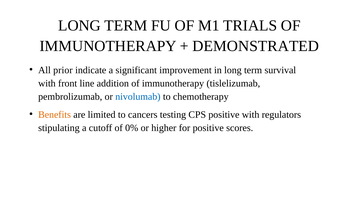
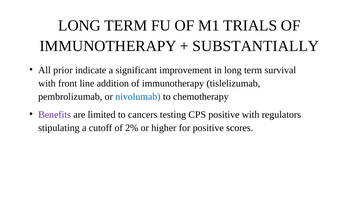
DEMONSTRATED: DEMONSTRATED -> SUBSTANTIALLY (256, 46)
Benefits colour: orange -> purple (55, 115)
0%: 0% -> 2% (132, 128)
